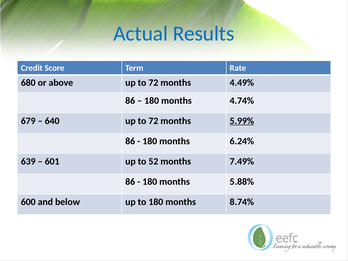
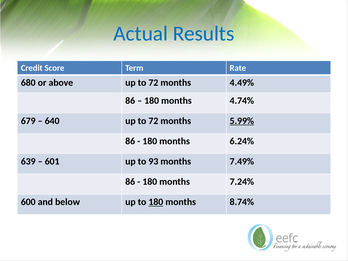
52: 52 -> 93 (153, 161)
5.88%: 5.88% -> 7.24% (242, 182)
180 underline: none -> present (156, 202)
